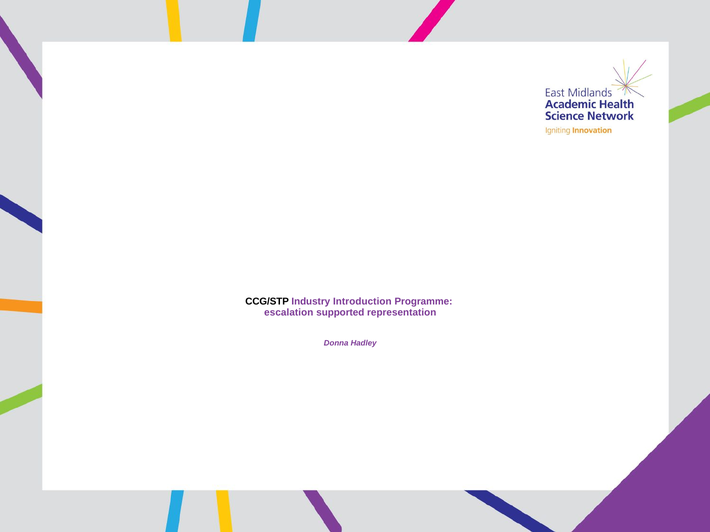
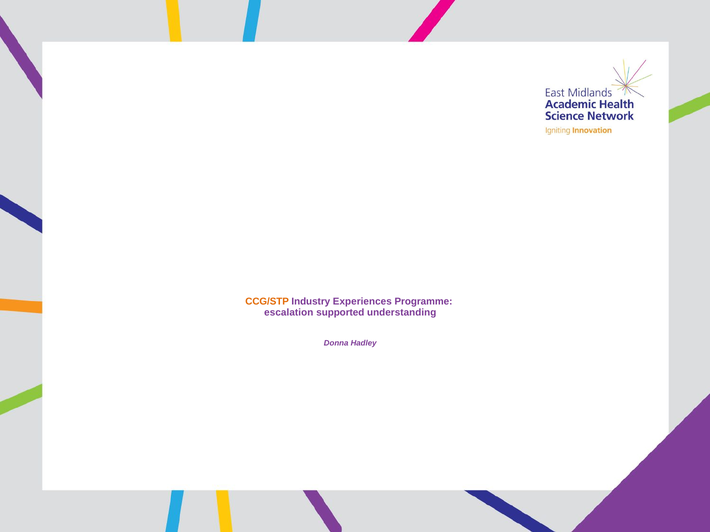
CCG/STP colour: black -> orange (267, 302)
Introduction: Introduction -> Experiences (362, 302)
representation: representation -> understanding (402, 313)
